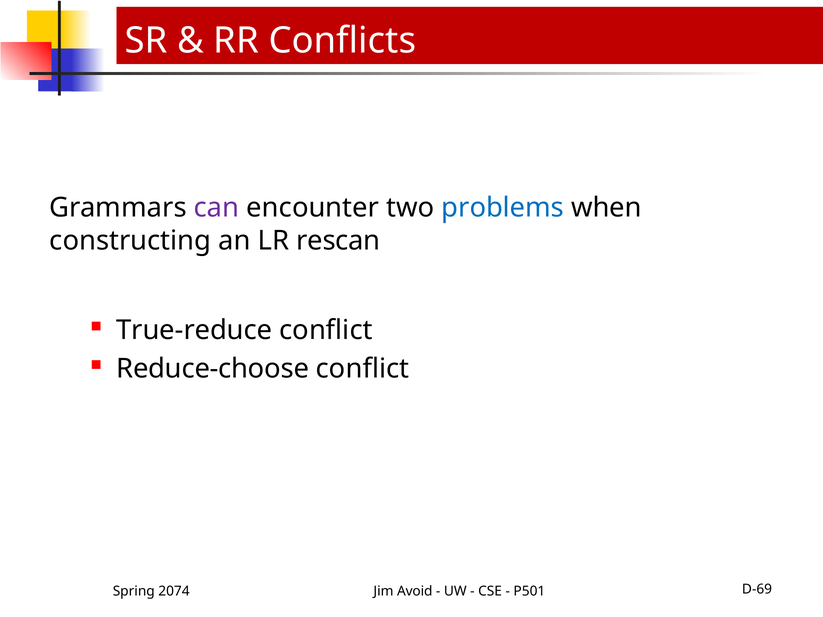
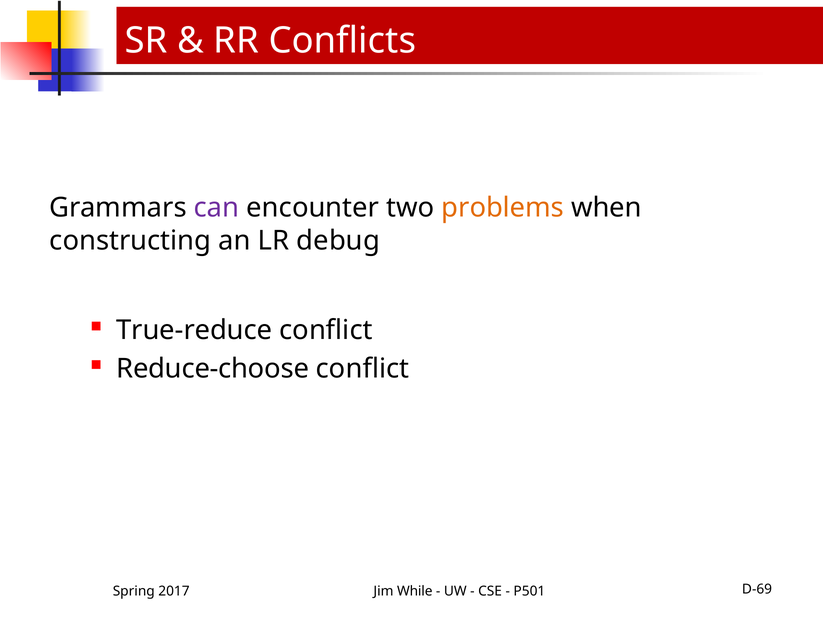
problems colour: blue -> orange (503, 208)
rescan: rescan -> debug (338, 241)
2074: 2074 -> 2017 (174, 592)
Avoid: Avoid -> While (415, 592)
